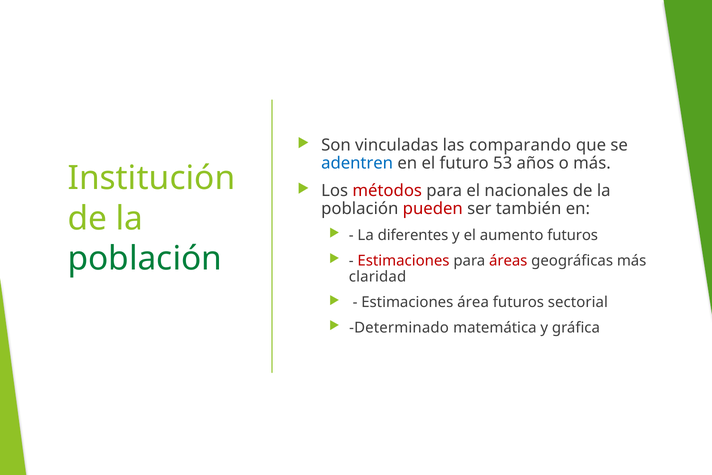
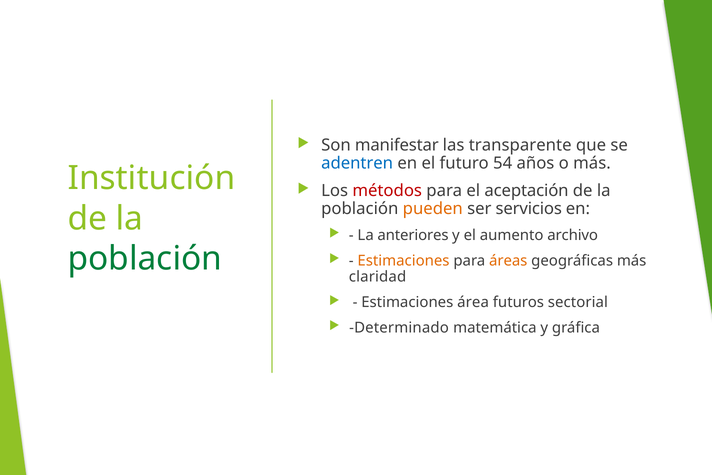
vinculadas: vinculadas -> manifestar (397, 145)
comparando: comparando -> transparente (520, 145)
53: 53 -> 54 (503, 163)
nacionales: nacionales -> aceptación (527, 191)
pueden colour: red -> orange (433, 209)
también: también -> servicios (529, 209)
diferentes: diferentes -> anteriores (413, 235)
aumento futuros: futuros -> archivo (573, 235)
Estimaciones colour: red -> orange (404, 261)
áreas colour: red -> orange (508, 261)
